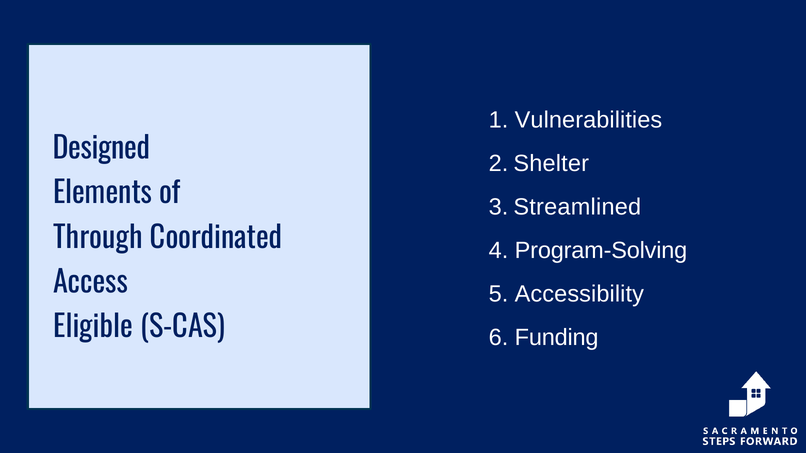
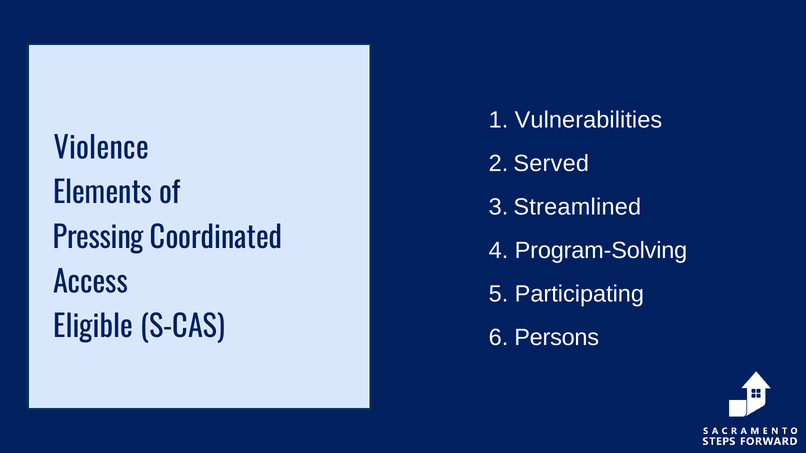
Designed: Designed -> Violence (101, 149)
Shelter: Shelter -> Served (551, 164)
Through: Through -> Pressing (98, 238)
Accessibility: Accessibility -> Participating (579, 294)
Funding: Funding -> Persons (557, 338)
